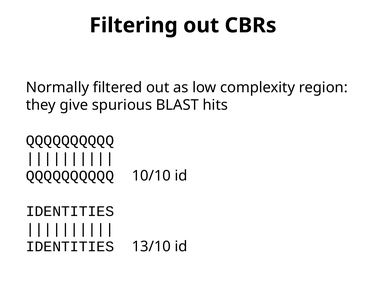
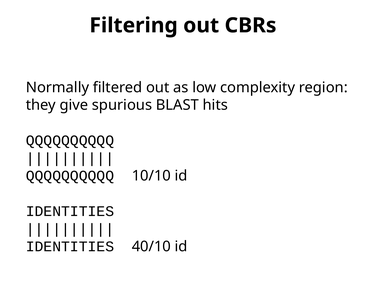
13/10: 13/10 -> 40/10 (151, 247)
